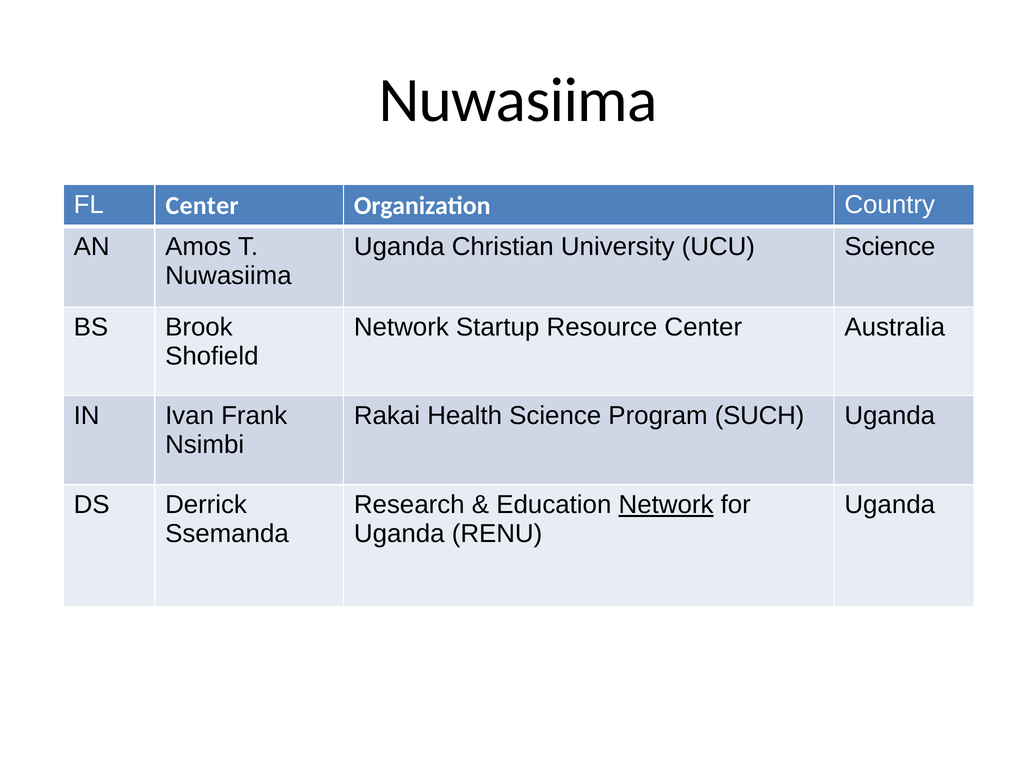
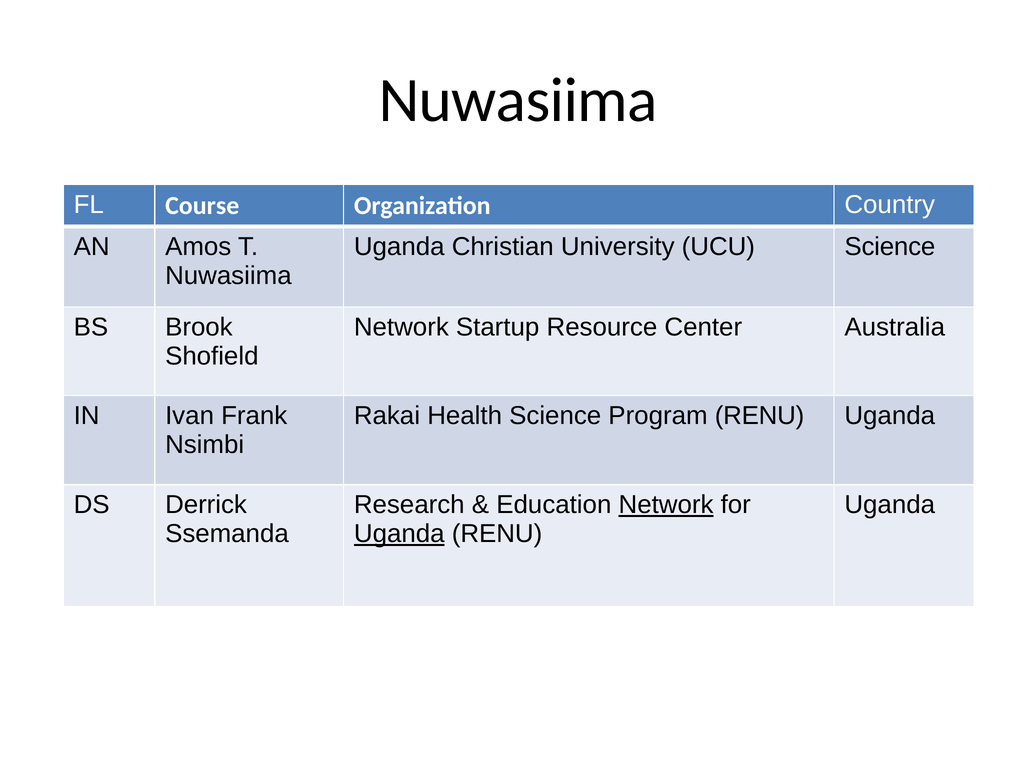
FL Center: Center -> Course (202, 206)
Program SUCH: SUCH -> RENU (760, 416)
Uganda underline: none -> present (399, 534)
